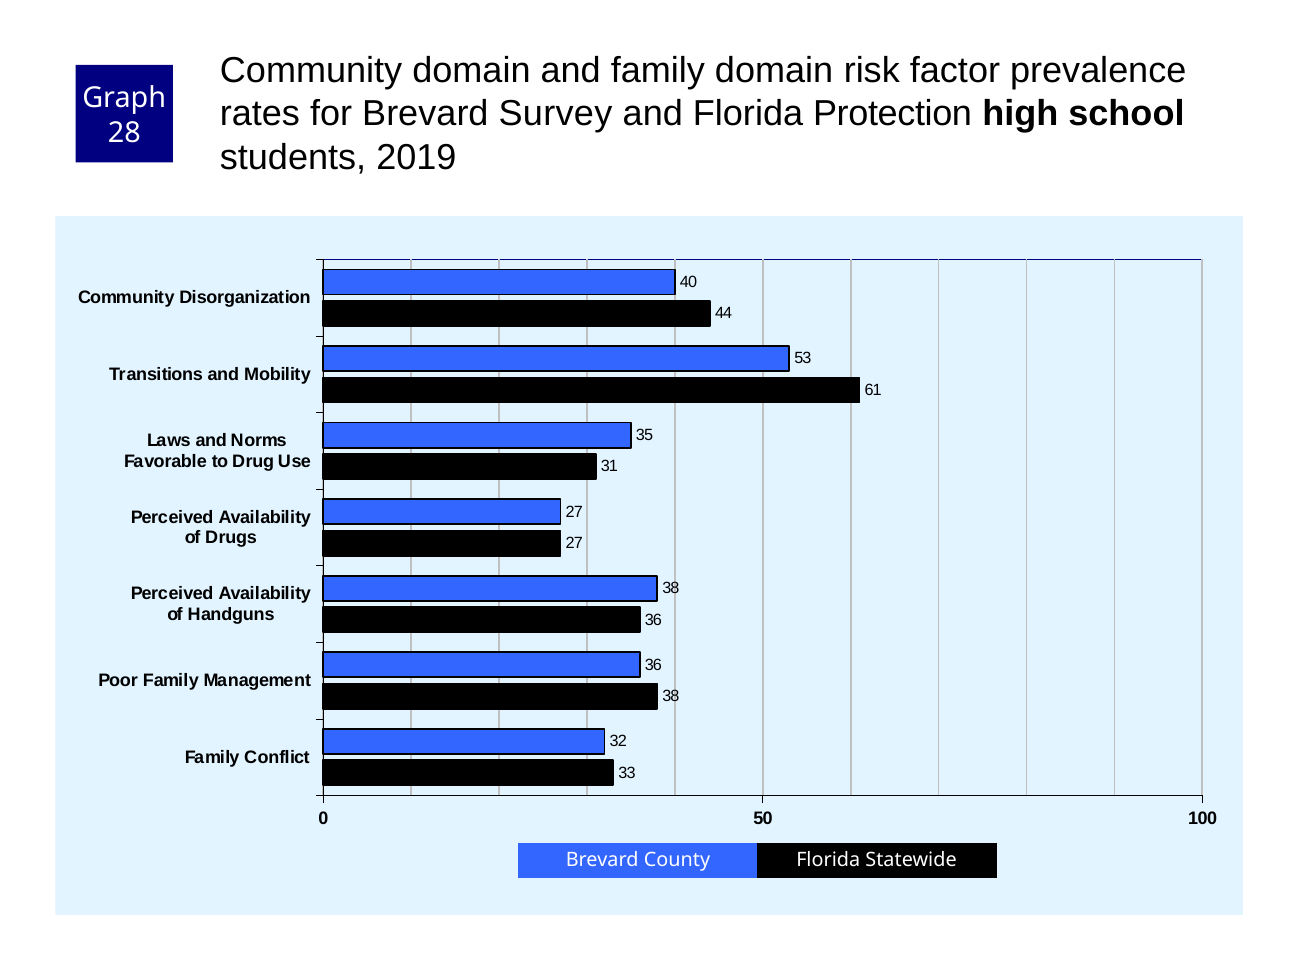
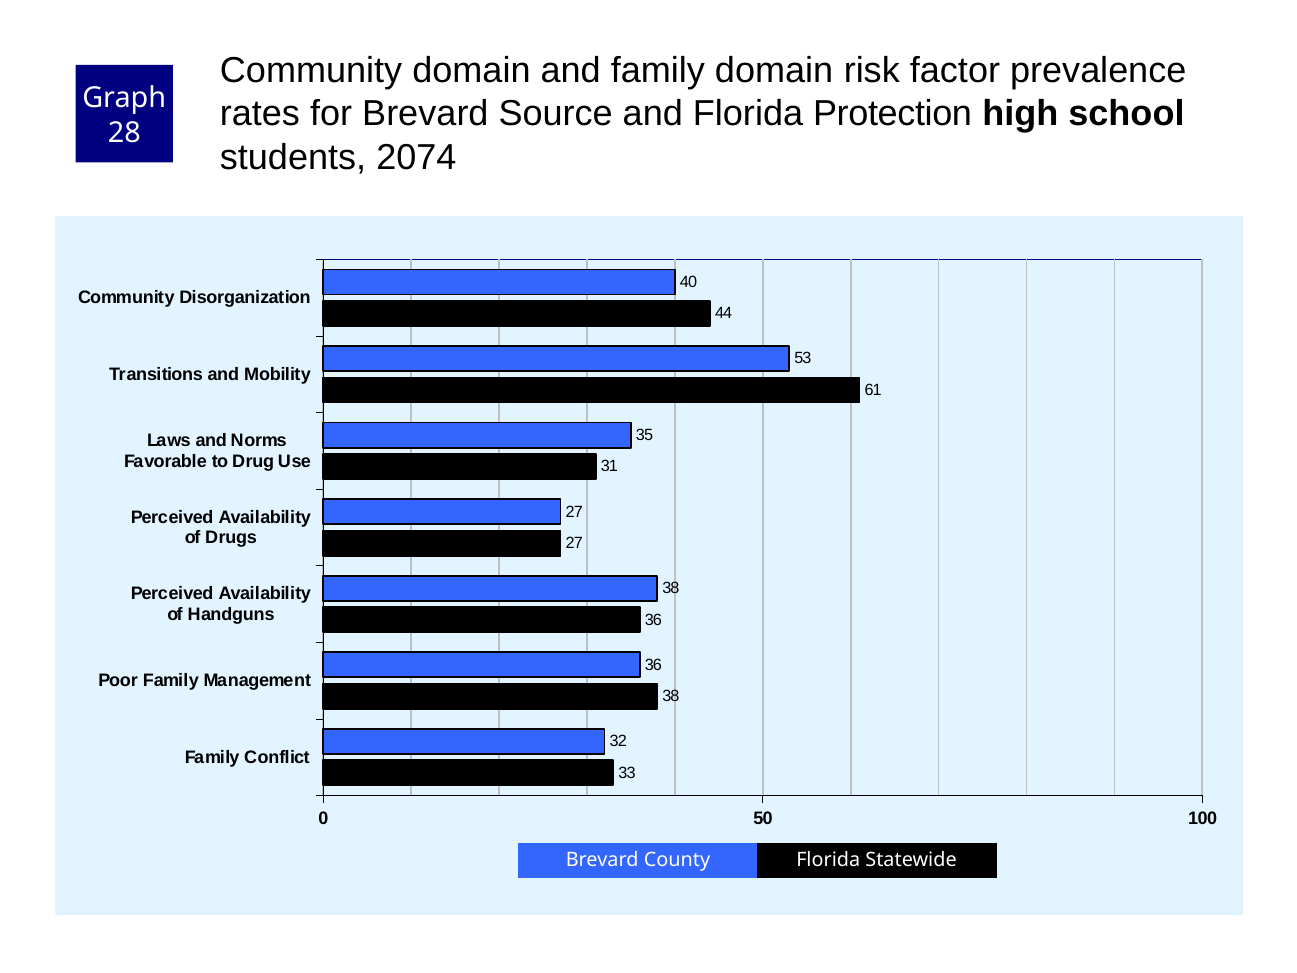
Survey: Survey -> Source (556, 114)
2019: 2019 -> 2074 (416, 157)
